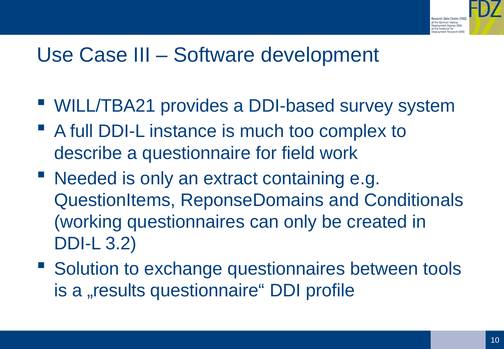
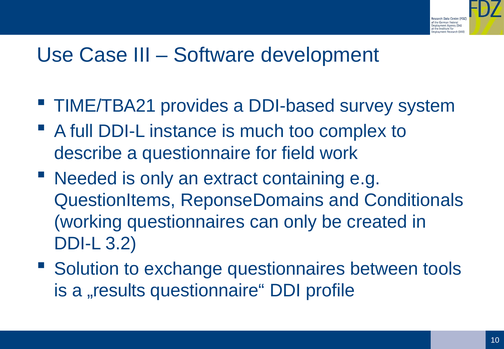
WILL/TBA21: WILL/TBA21 -> TIME/TBA21 (105, 106)
